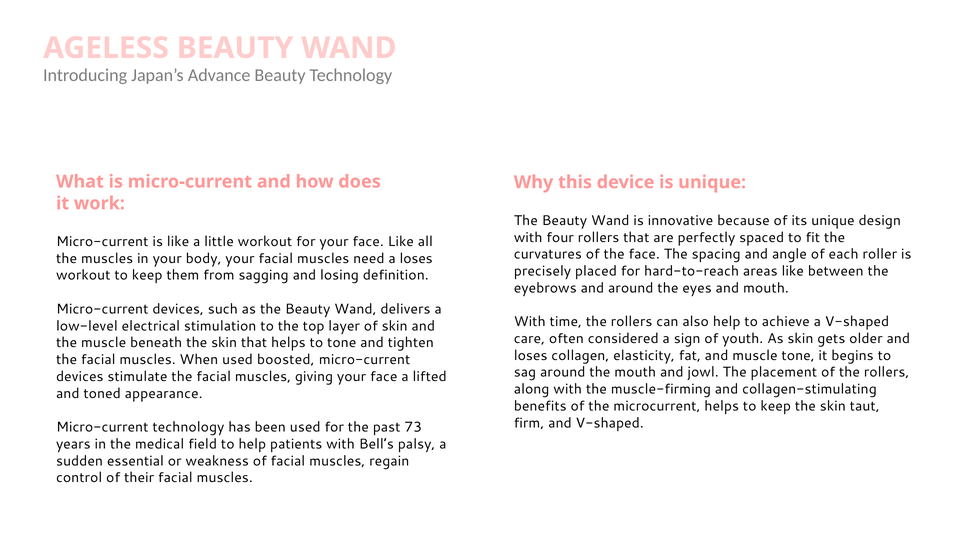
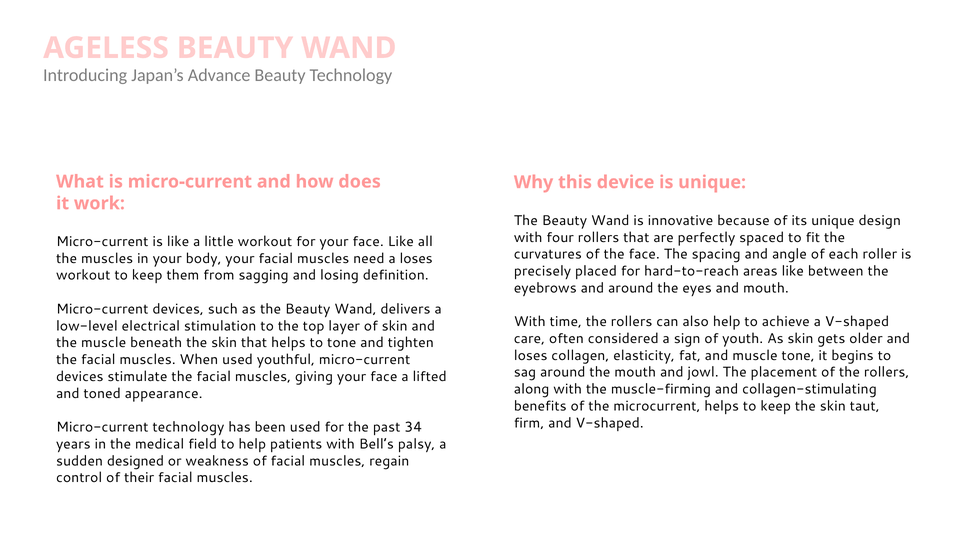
boosted: boosted -> youthful (286, 360)
73: 73 -> 34 (413, 427)
essential: essential -> designed (135, 461)
